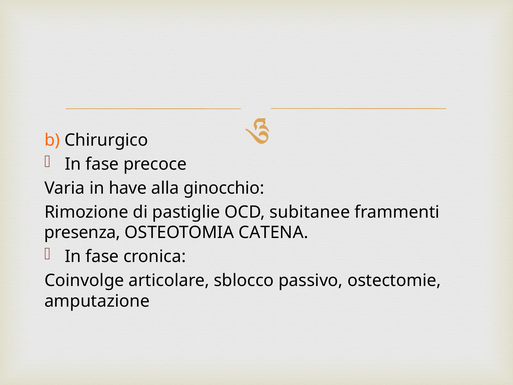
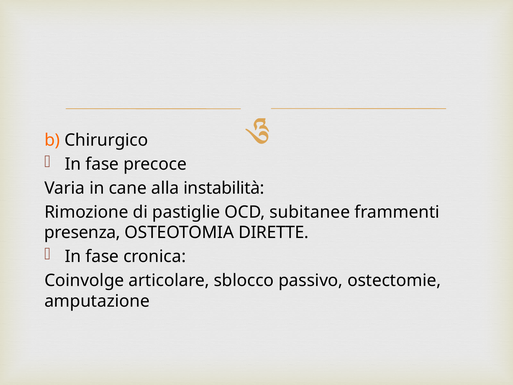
have: have -> cane (128, 188)
ginocchio: ginocchio -> instabilità (224, 188)
CATENA: CATENA -> DIRETTE (274, 232)
